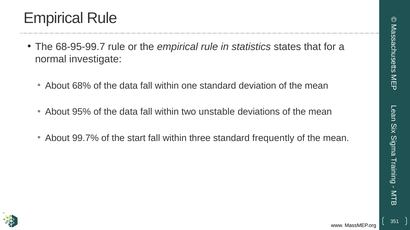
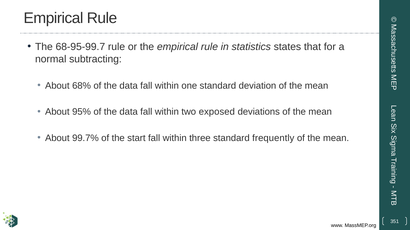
investigate: investigate -> subtracting (95, 59)
unstable: unstable -> exposed (217, 112)
